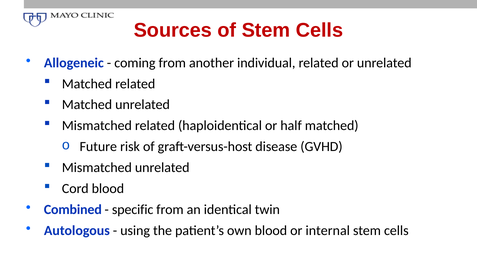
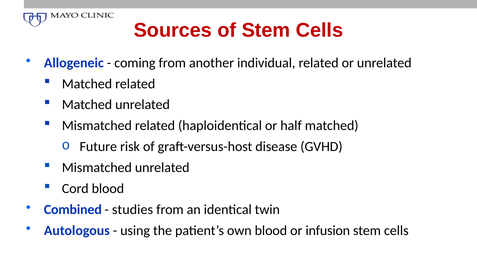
specific: specific -> studies (133, 210)
internal: internal -> infusion (328, 231)
